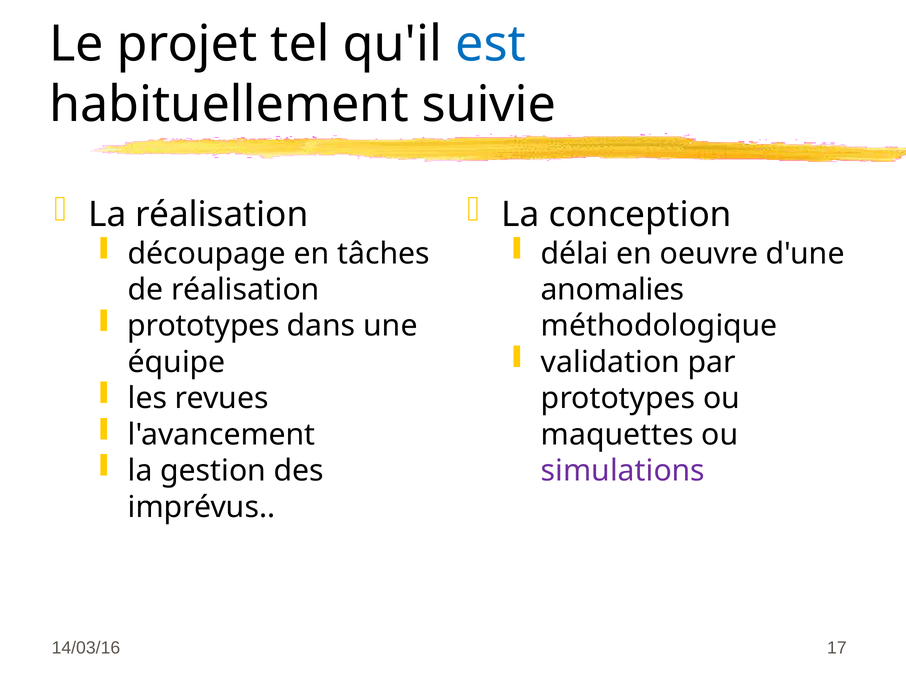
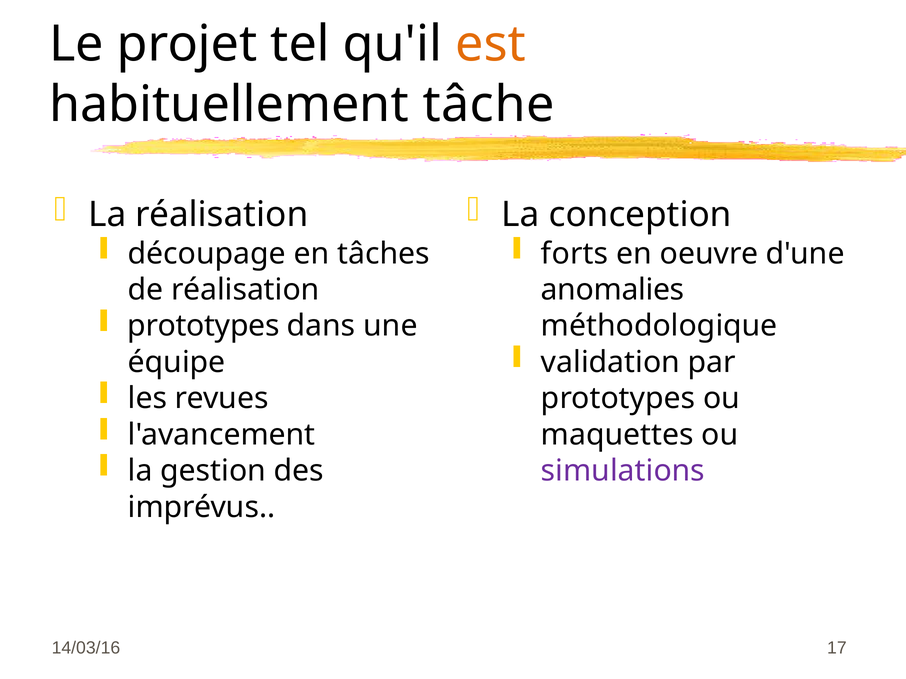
est colour: blue -> orange (490, 44)
suivie: suivie -> tâche (489, 105)
délai: délai -> forts (575, 254)
